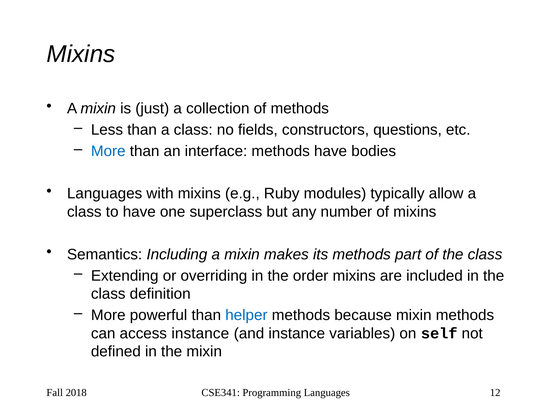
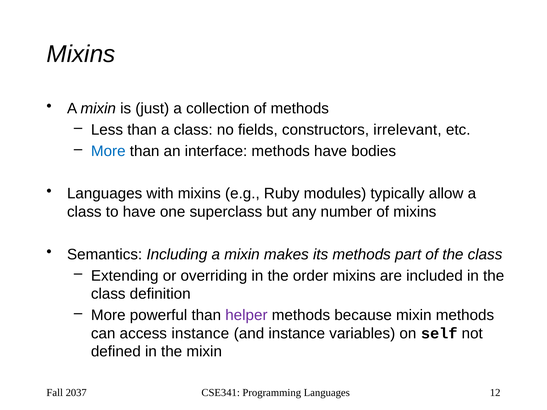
questions: questions -> irrelevant (407, 130)
helper colour: blue -> purple (246, 315)
2018: 2018 -> 2037 (76, 393)
